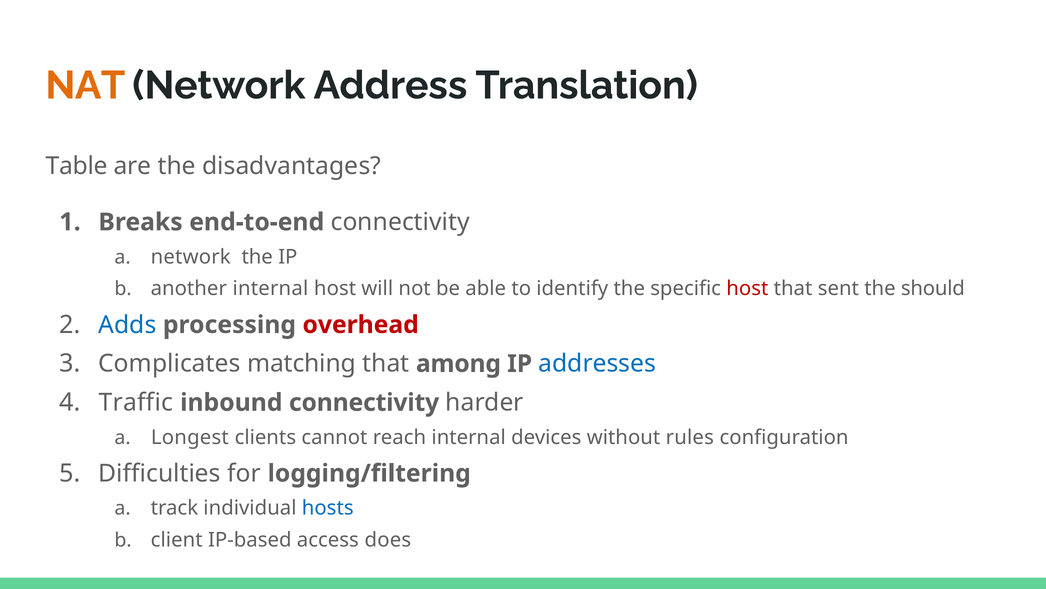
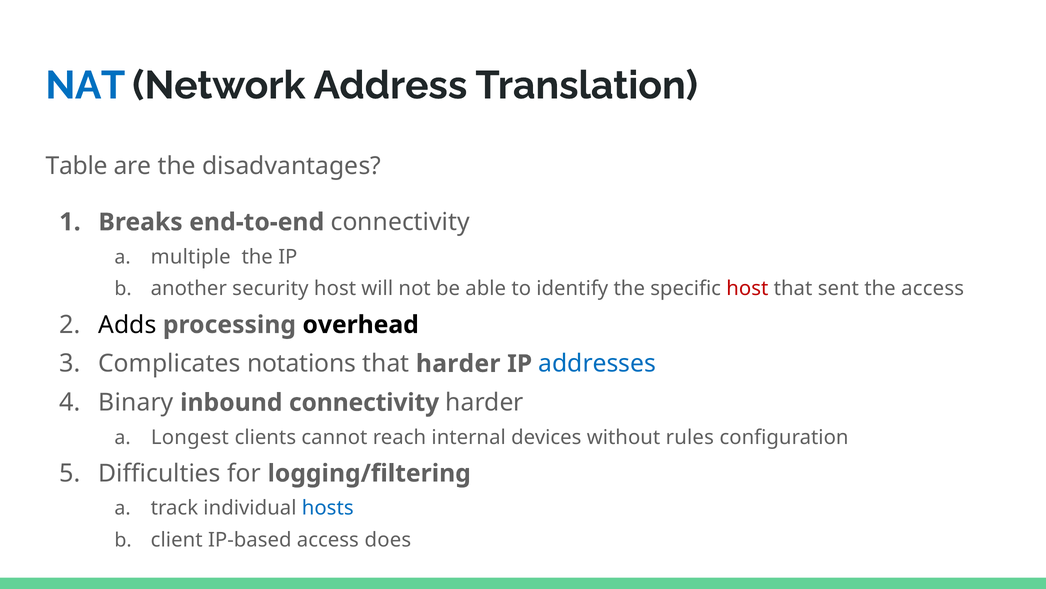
NAT colour: orange -> blue (85, 85)
network: network -> multiple (191, 257)
another internal: internal -> security (270, 288)
the should: should -> access (933, 288)
Adds colour: blue -> black (127, 325)
overhead colour: red -> black (361, 325)
matching: matching -> notations (302, 363)
that among: among -> harder (458, 363)
Traffic: Traffic -> Binary (136, 402)
